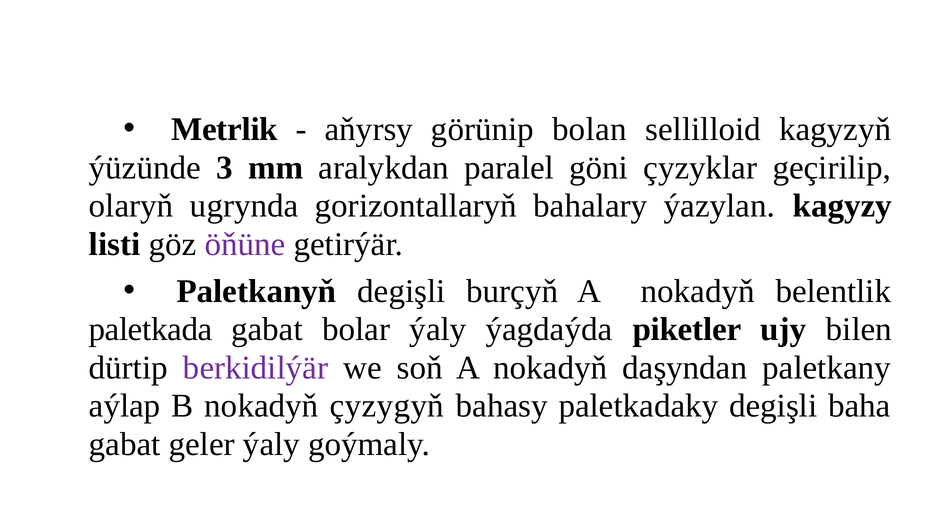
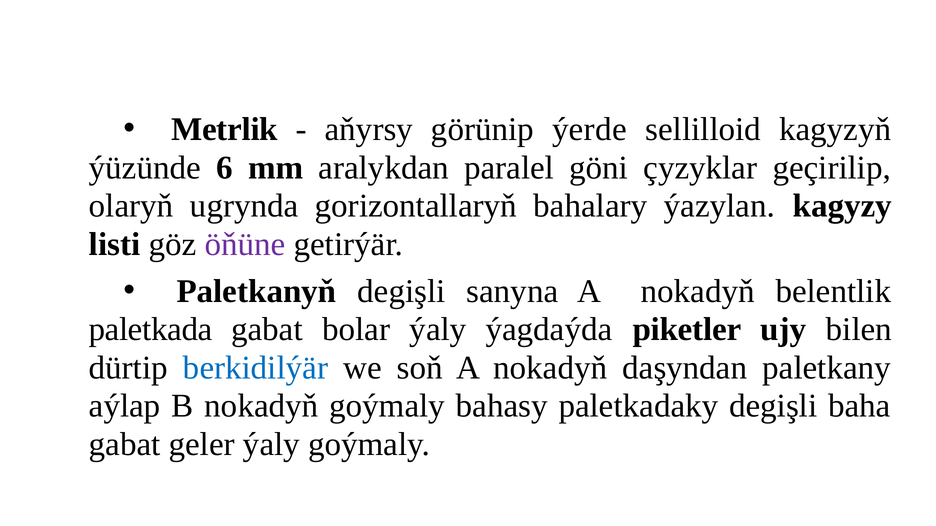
bolan: bolan -> ýerde (589, 130)
3: 3 -> 6 (225, 168)
burçyň: burçyň -> sanyna (512, 291)
berkidilýär colour: purple -> blue (256, 368)
nokadyň çyzygyň: çyzygyň -> goýmaly (387, 406)
